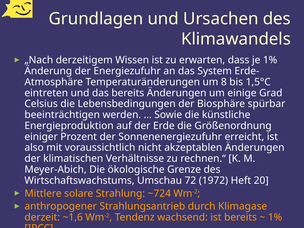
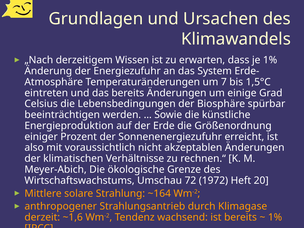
8: 8 -> 7 (224, 82)
~724: ~724 -> ~164 (159, 193)
